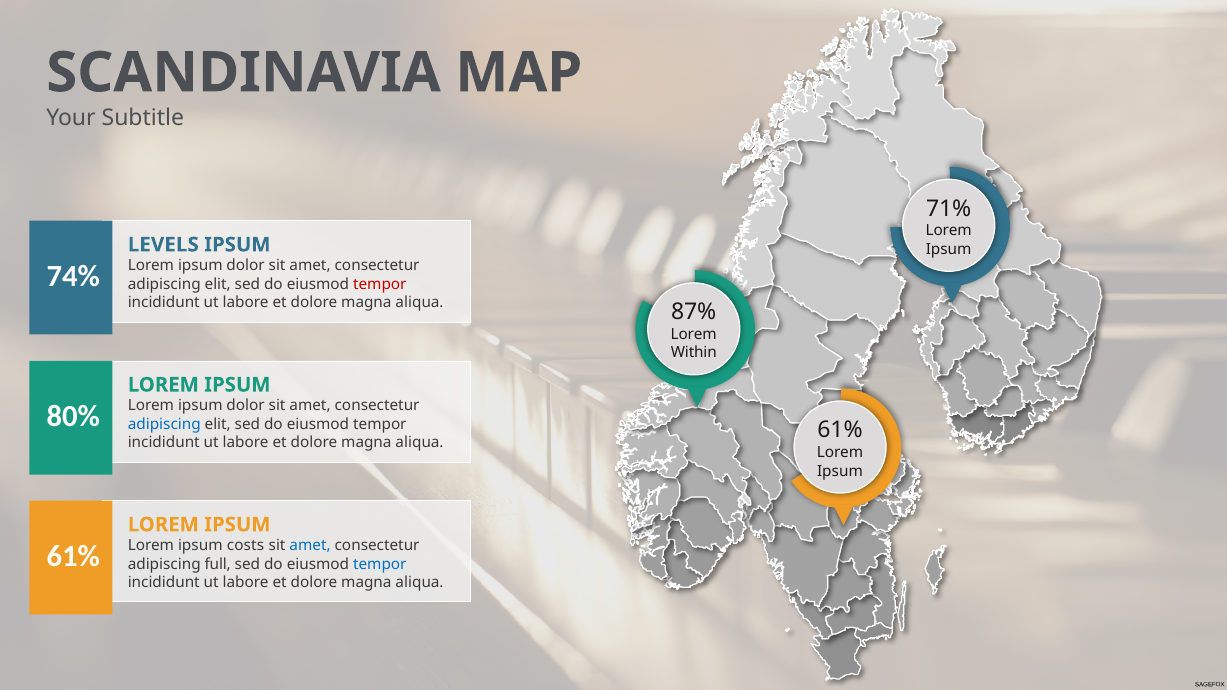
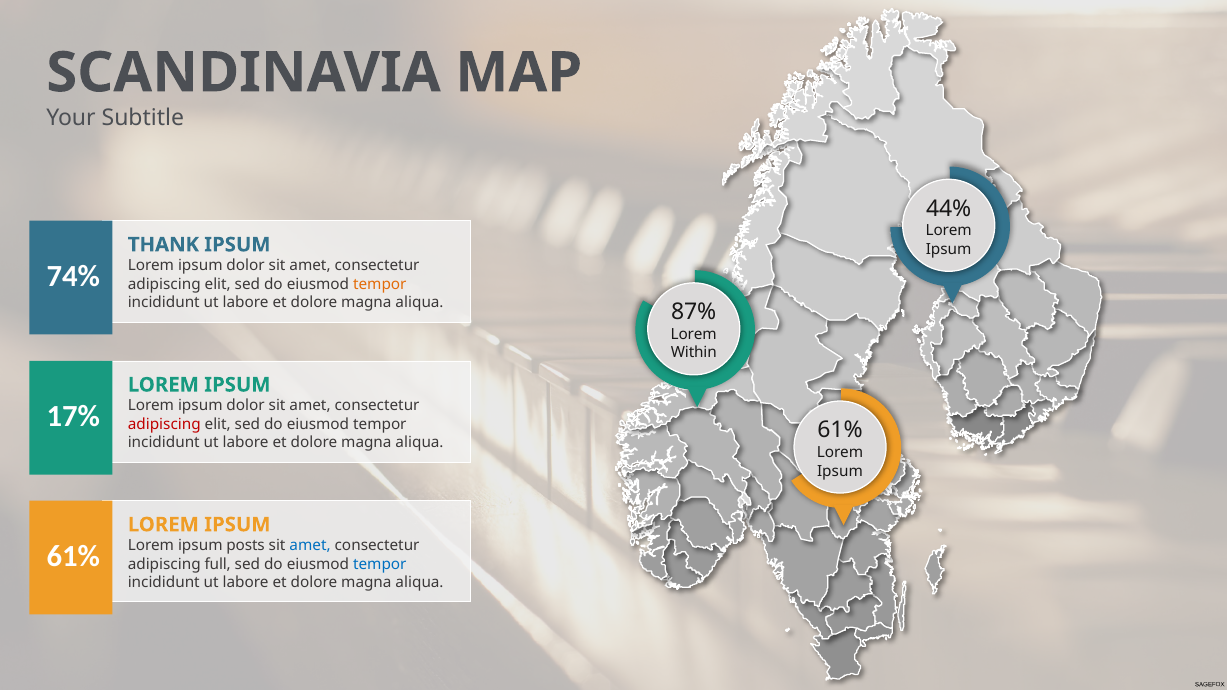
71%: 71% -> 44% (949, 209)
LEVELS: LEVELS -> THANK (163, 245)
tempor colour: red -> orange (380, 284)
80%: 80% -> 17% (73, 417)
adipiscing colour: blue -> red (164, 424)
costs: costs -> posts (246, 546)
